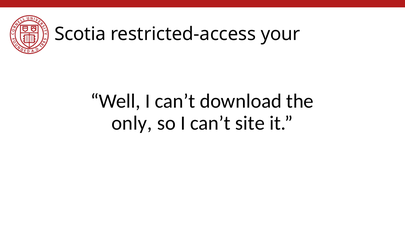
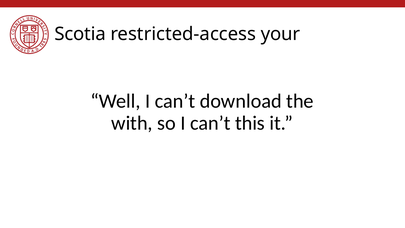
only: only -> with (132, 123)
site: site -> this (250, 123)
